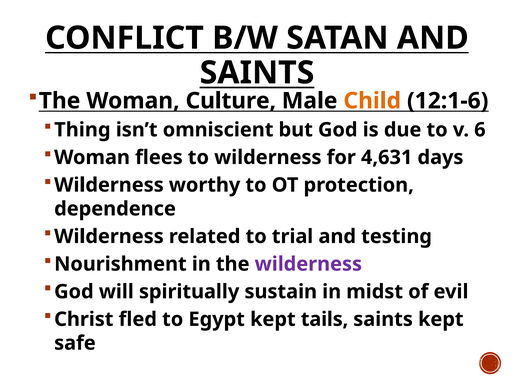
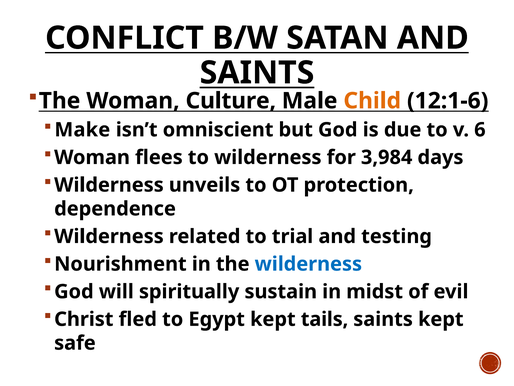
Thing: Thing -> Make (82, 130)
4,631: 4,631 -> 3,984 (387, 157)
worthy: worthy -> unveils (205, 185)
wilderness colour: purple -> blue (308, 264)
